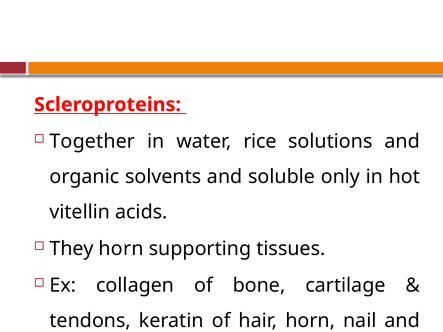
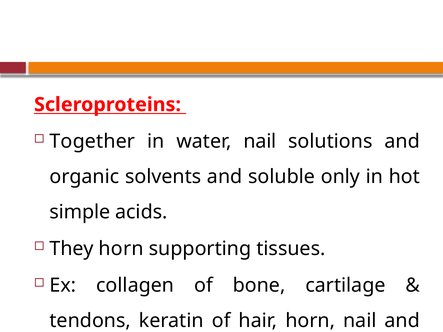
water rice: rice -> nail (260, 141)
vitellin: vitellin -> simple (80, 212)
